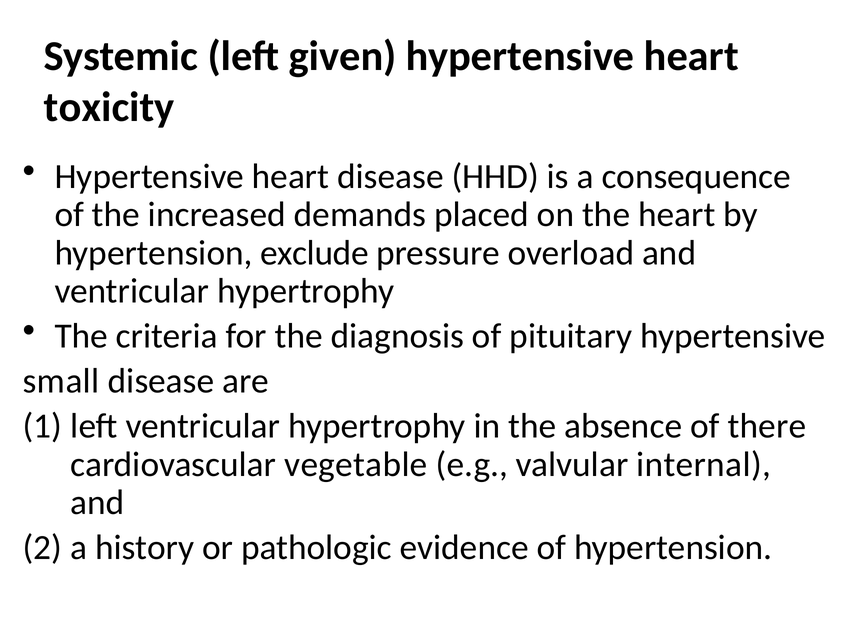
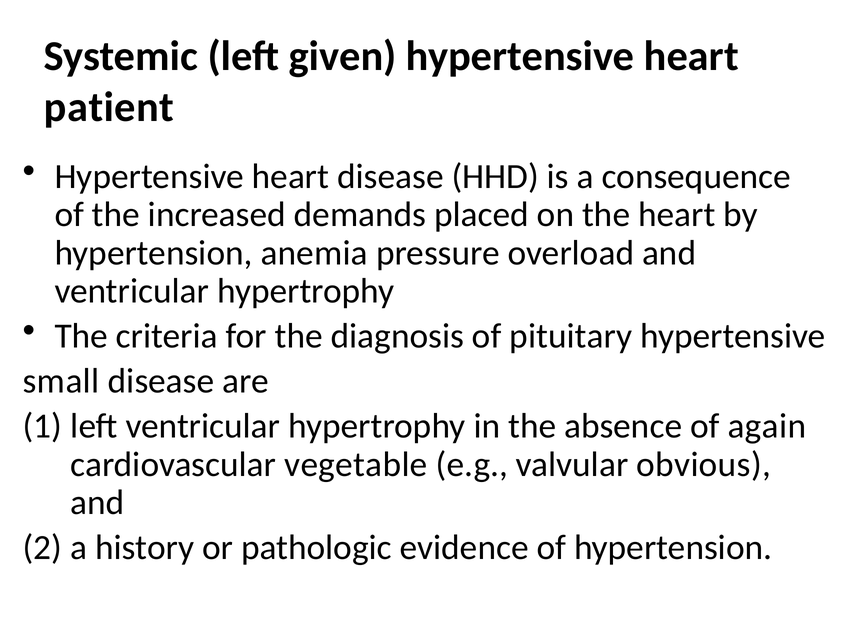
toxicity: toxicity -> patient (109, 107)
exclude: exclude -> anemia (314, 253)
there: there -> again (767, 427)
internal: internal -> obvious (704, 465)
